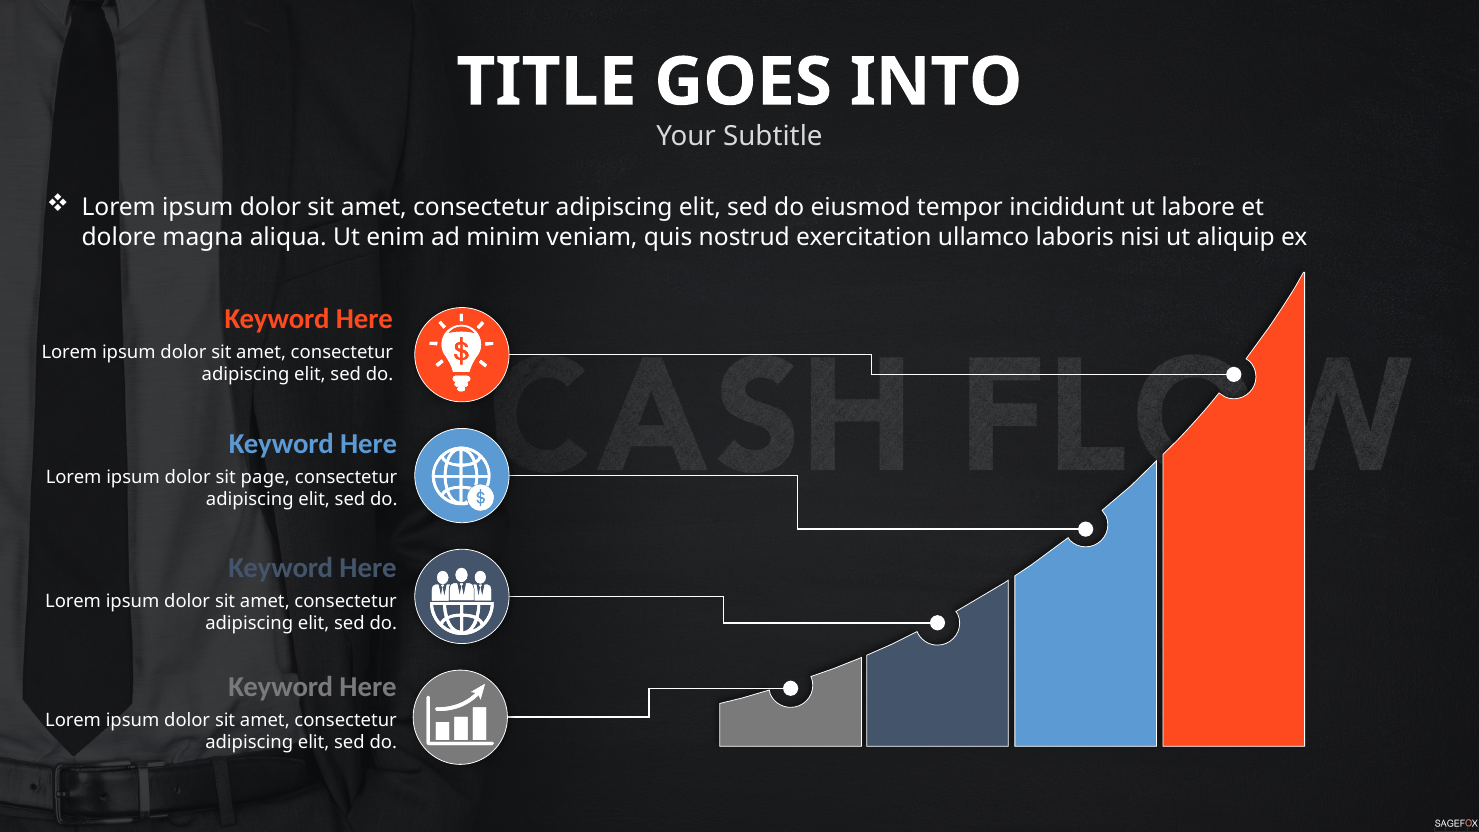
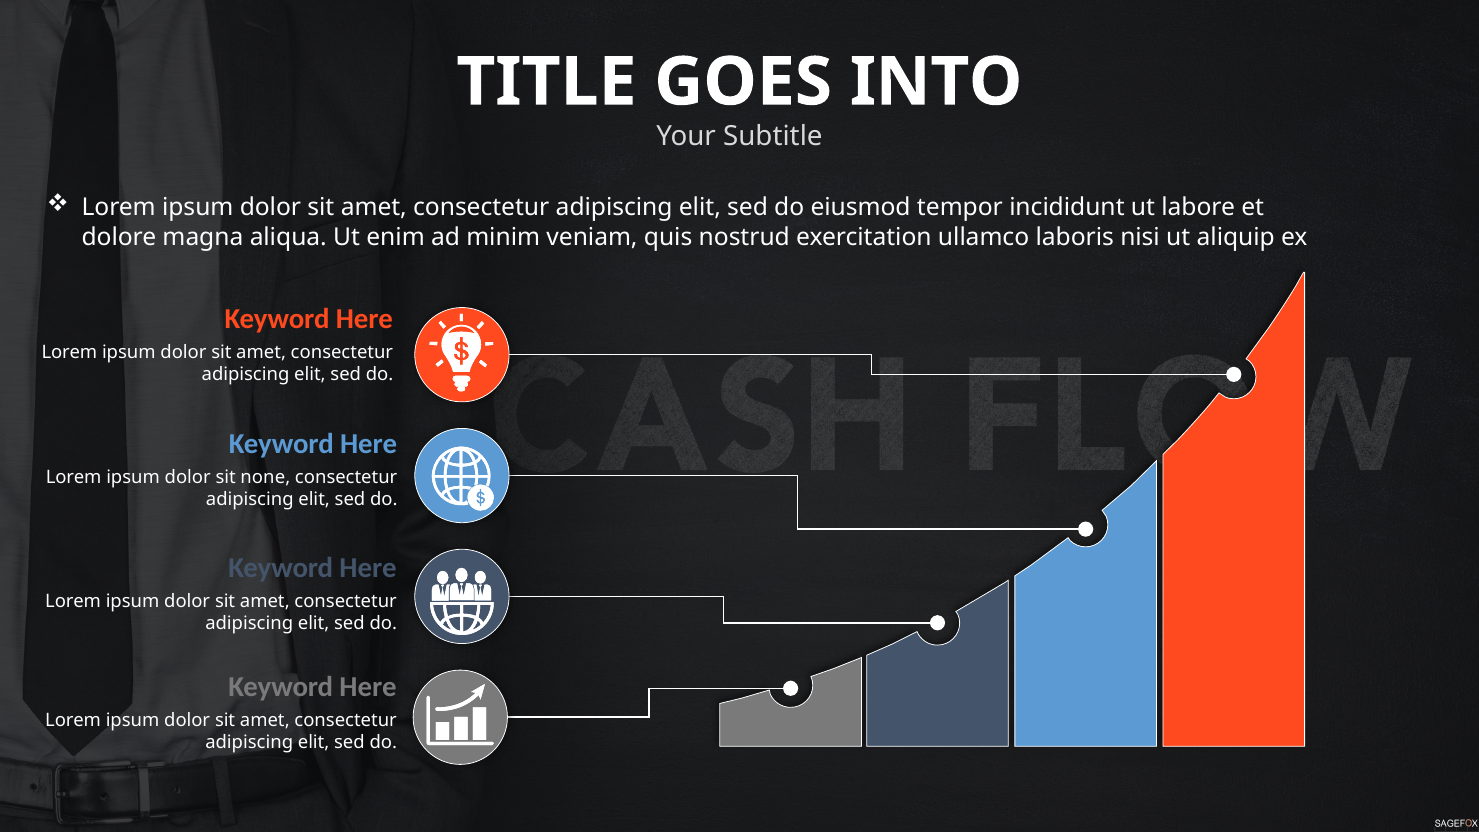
page: page -> none (265, 477)
